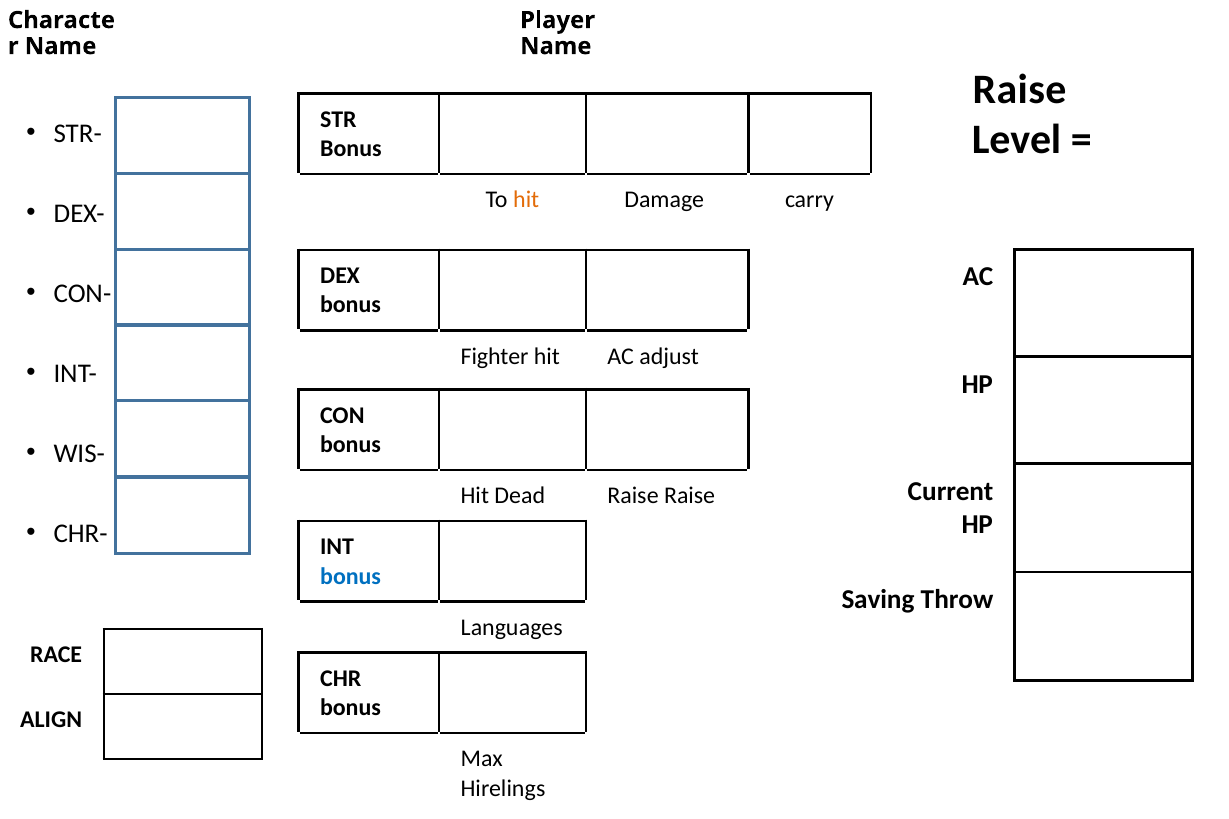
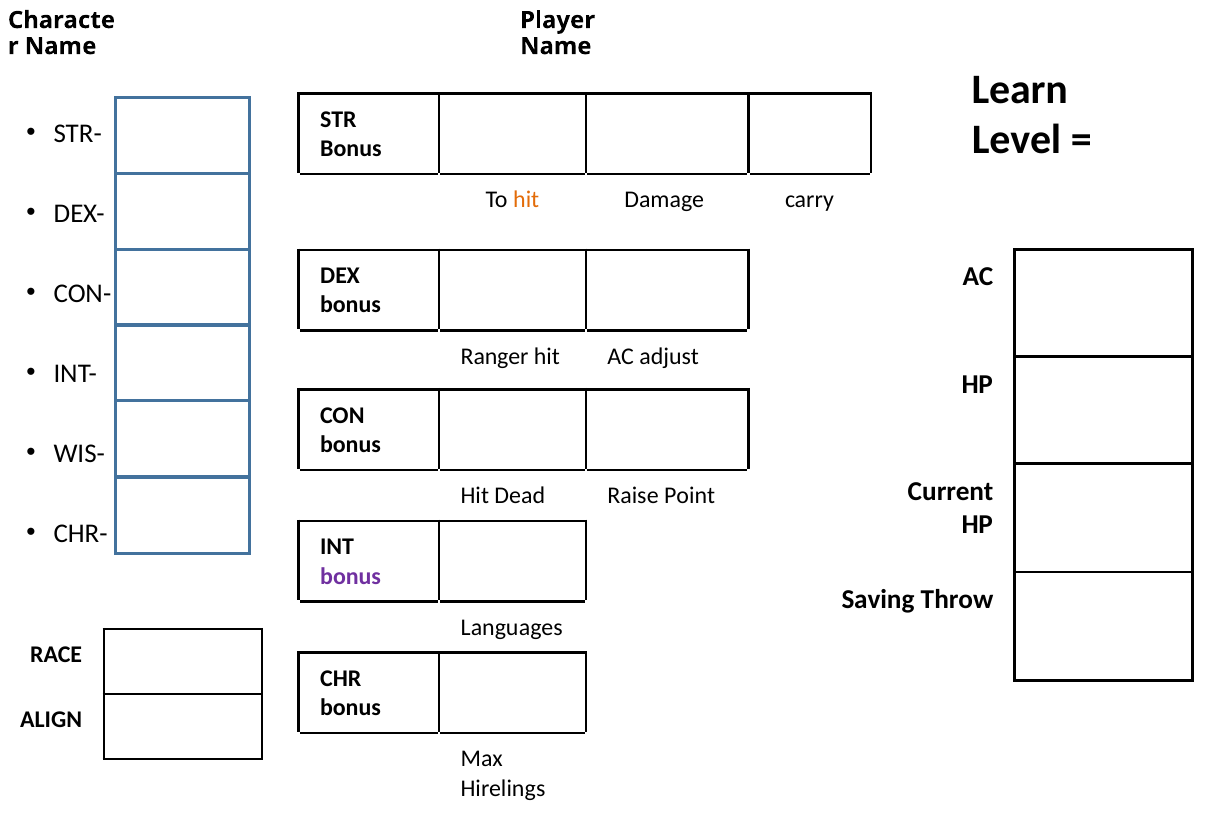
Raise: Raise -> Learn (1020, 89)
Fighter: Fighter -> Ranger (495, 356)
Raise Raise: Raise -> Point (690, 496)
bonus colour: blue -> purple (351, 577)
